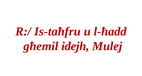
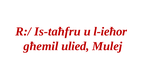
l-ħadd: l-ħadd -> l-ieħor (110, 32)
idejh: idejh -> ulied (75, 46)
